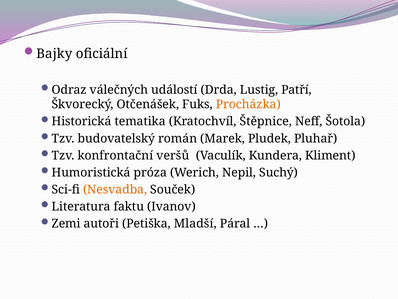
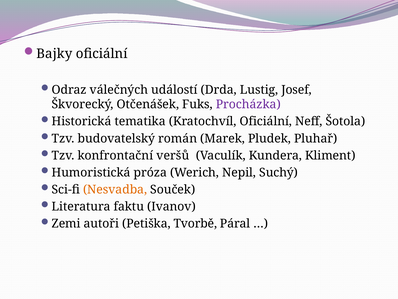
Patří: Patří -> Josef (297, 90)
Procházka colour: orange -> purple (248, 104)
Kratochvíl Štěpnice: Štěpnice -> Oficiální (266, 121)
Mladší: Mladší -> Tvorbě (195, 223)
